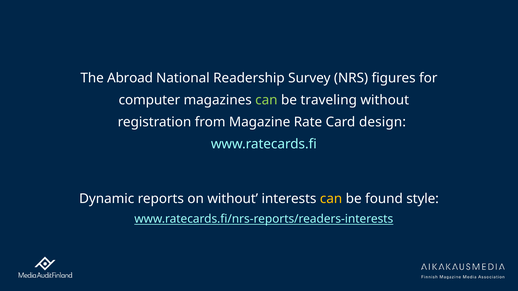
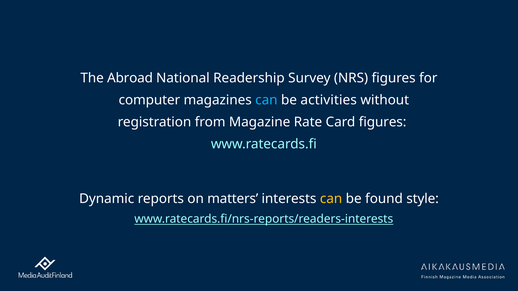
can colour: light green -> light blue (266, 100)
traveling: traveling -> activities (329, 100)
Card design: design -> figures (383, 122)
on without: without -> matters (233, 199)
